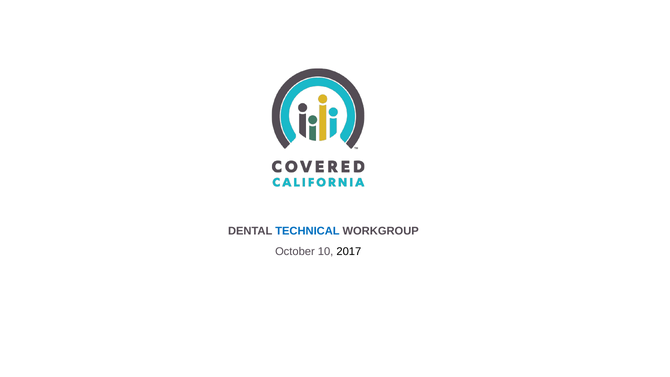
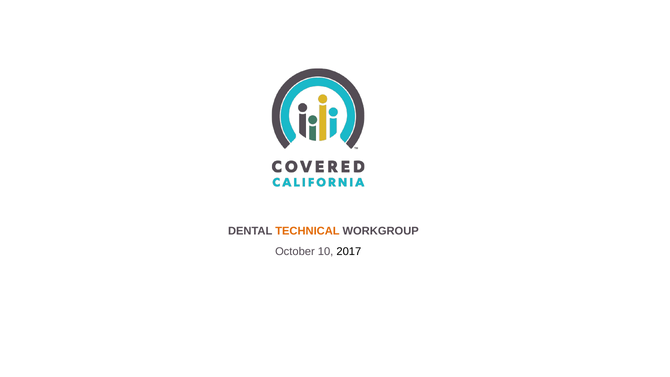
TECHNICAL colour: blue -> orange (307, 231)
